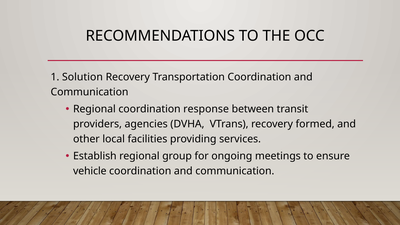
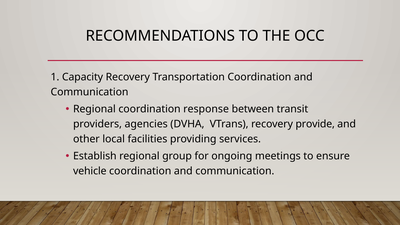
Solution: Solution -> Capacity (83, 77)
formed: formed -> provide (315, 124)
